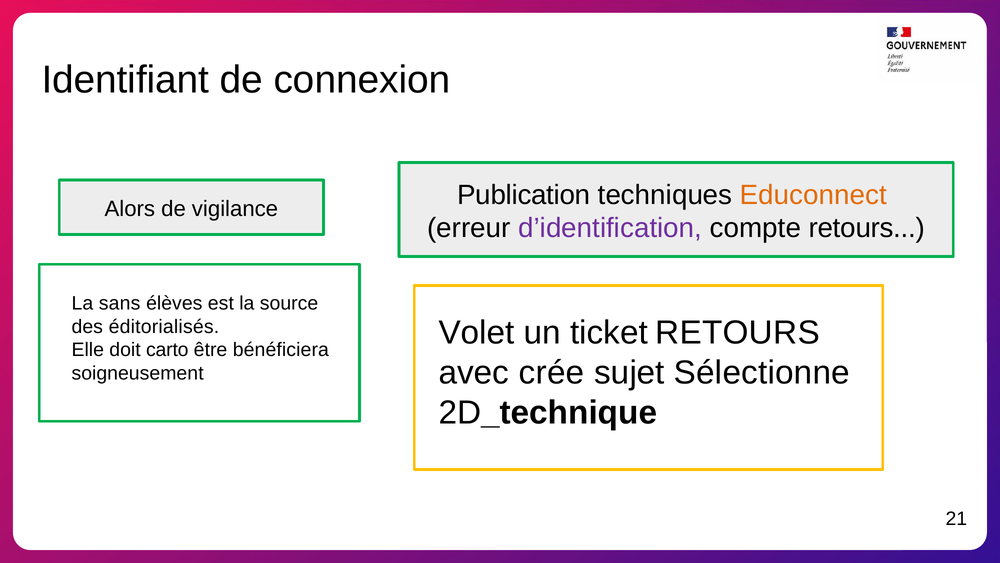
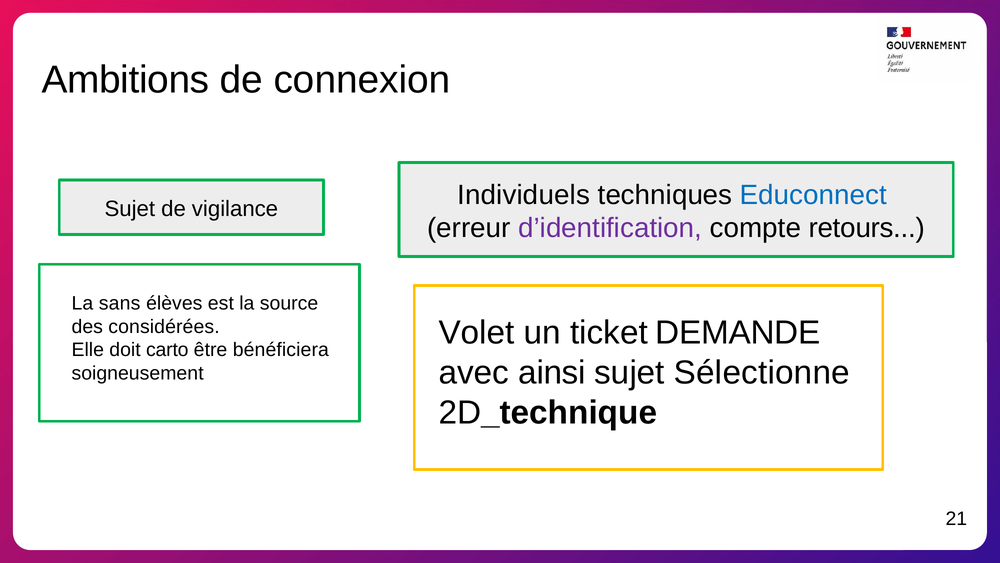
Identifiant: Identifiant -> Ambitions (125, 80)
Alors: Alors -> Sujet (130, 209)
Publication: Publication -> Individuels (524, 195)
Educonnect colour: orange -> blue (813, 195)
ticket RETOURS: RETOURS -> DEMANDE (738, 332)
éditorialisés: éditorialisés -> considérées (164, 326)
crée: crée -> ainsi (552, 372)
